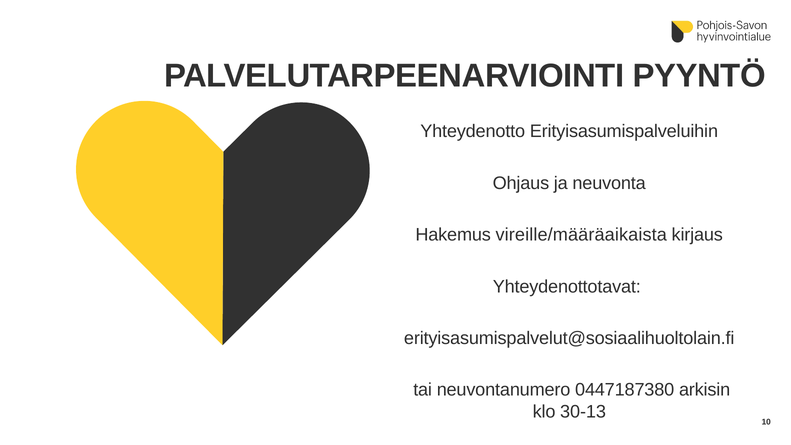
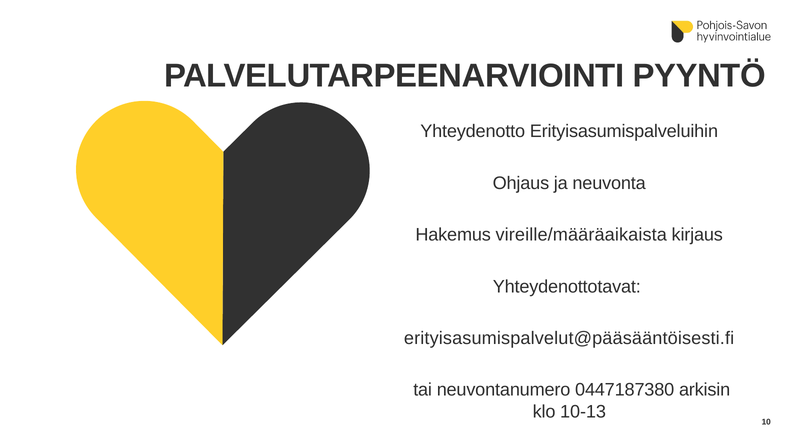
erityisasumispalvelut@sosiaalihuoltolain.fi: erityisasumispalvelut@sosiaalihuoltolain.fi -> erityisasumispalvelut@pääsääntöisesti.fi (569, 338)
30-13: 30-13 -> 10-13 (583, 412)
